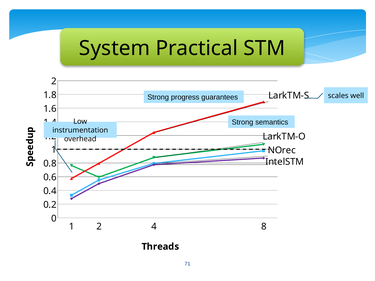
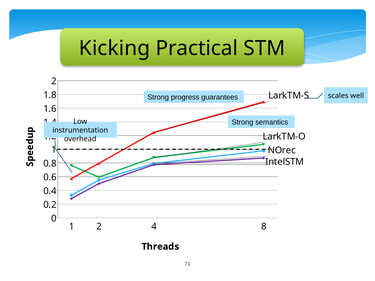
System: System -> Kicking (115, 48)
